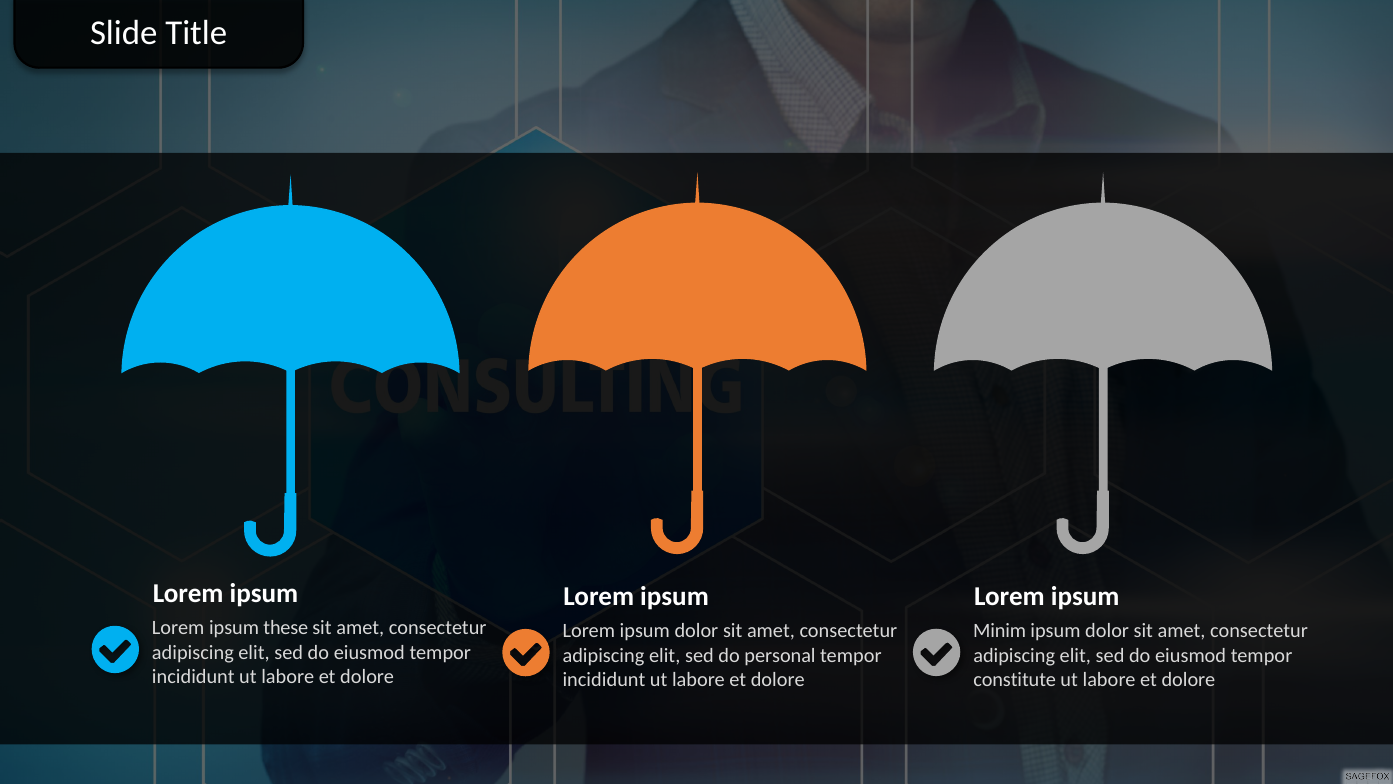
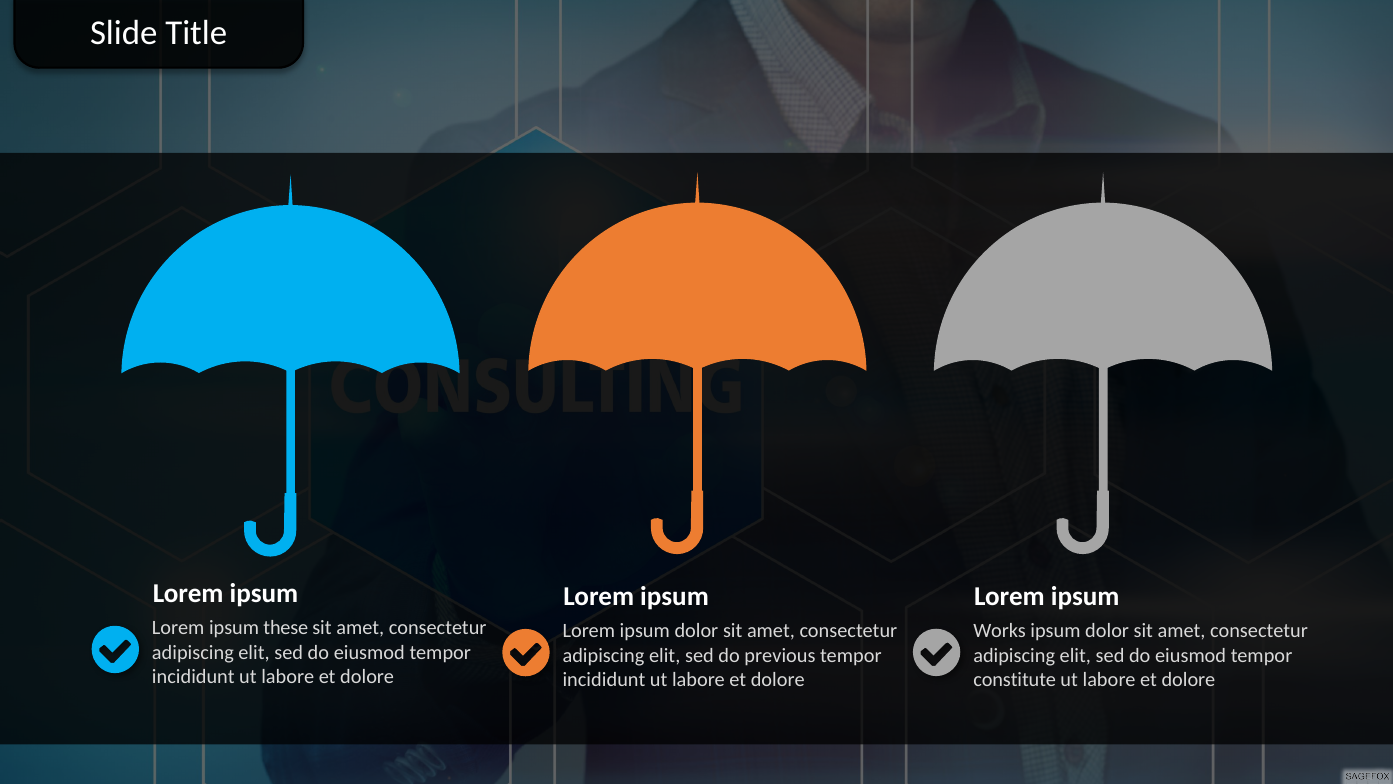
Minim: Minim -> Works (1000, 631)
personal: personal -> previous (780, 655)
